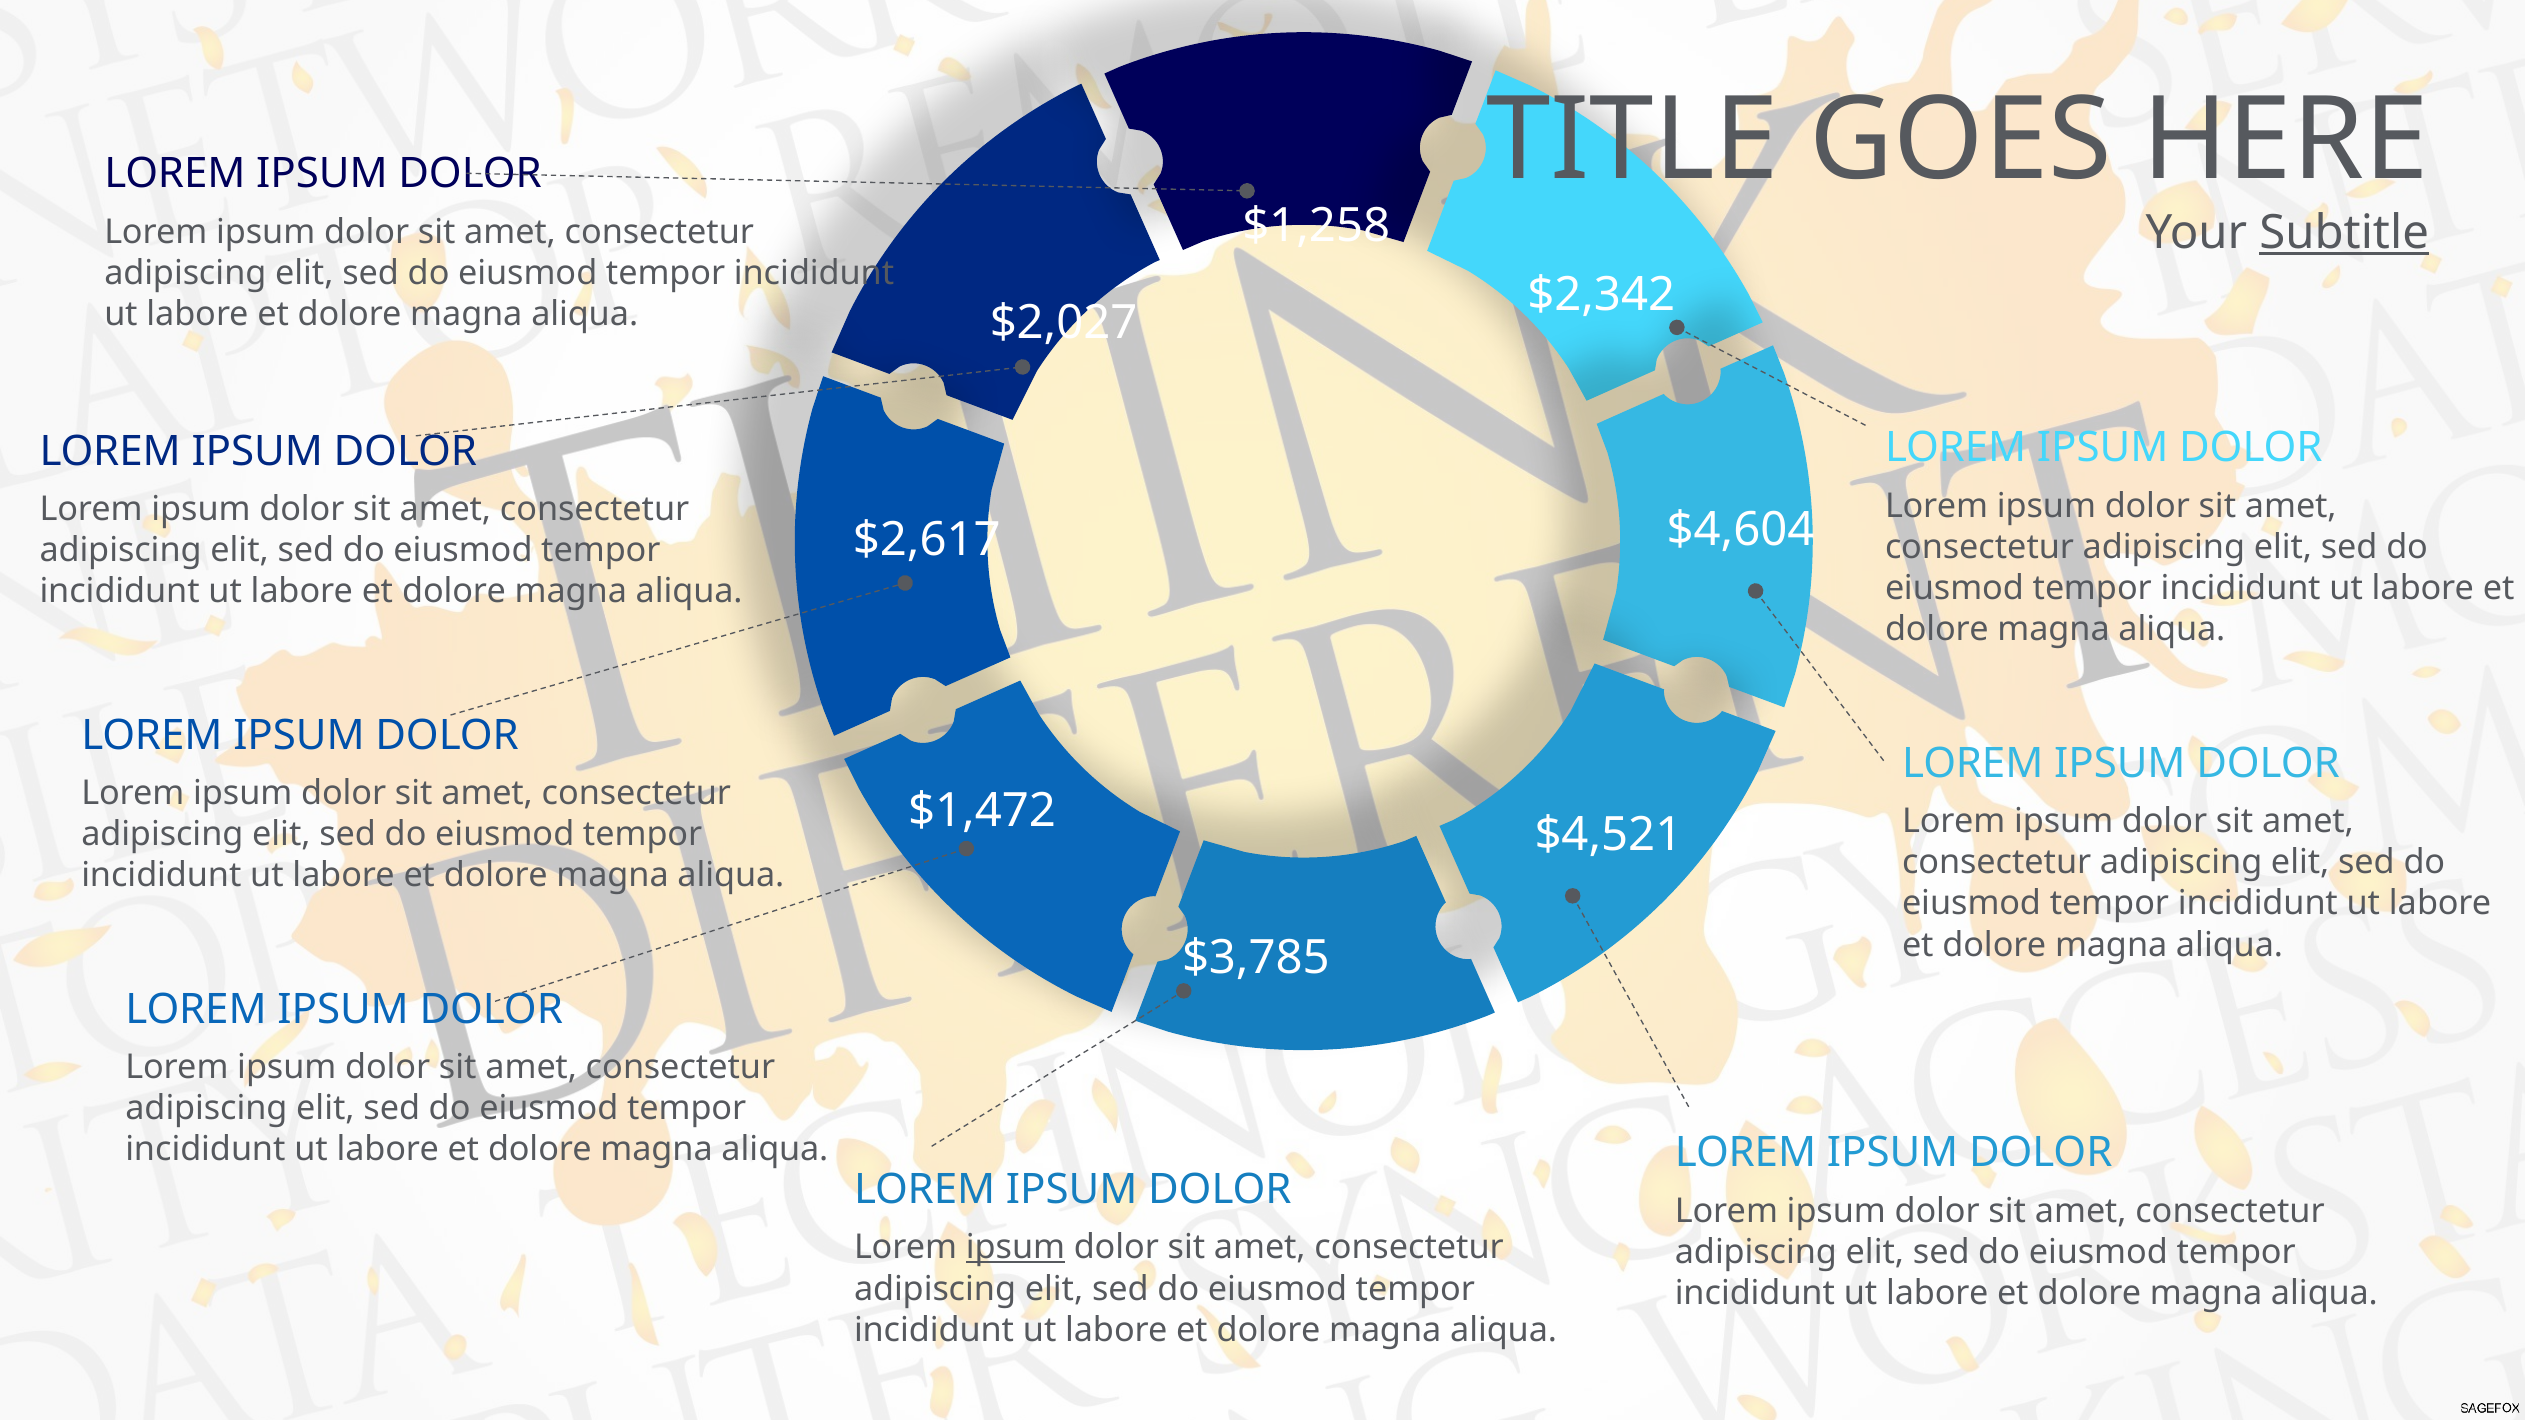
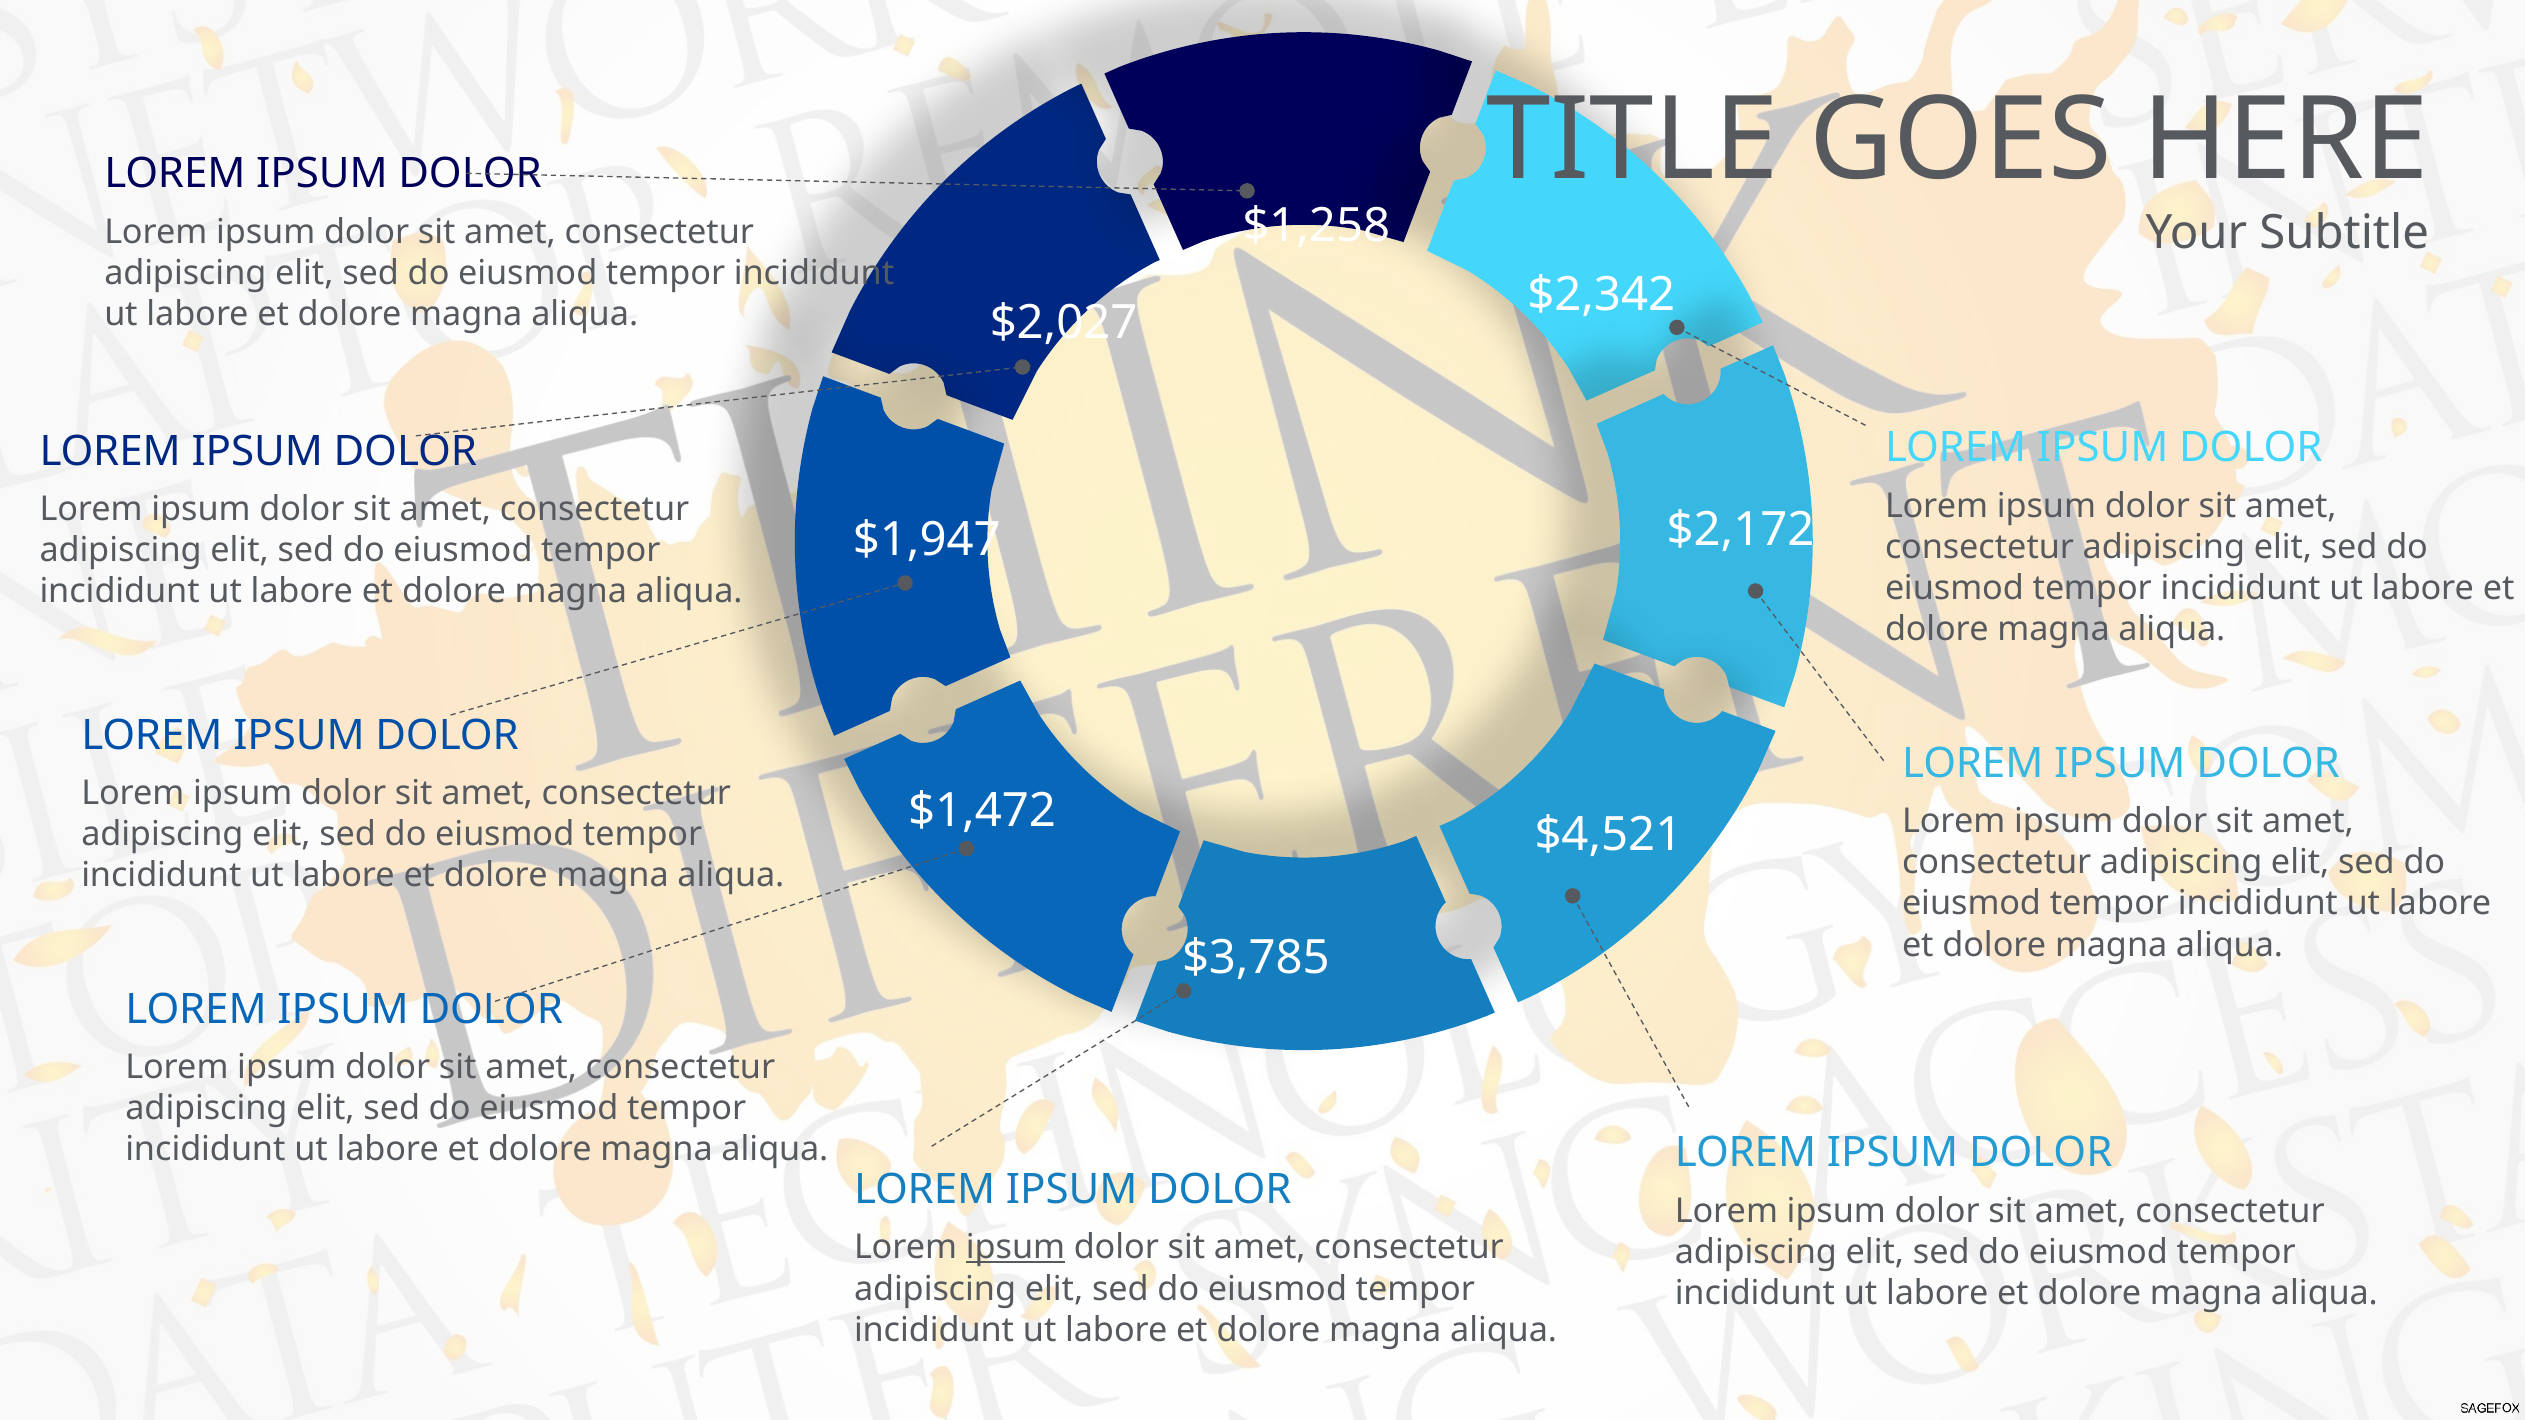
Subtitle underline: present -> none (2344, 233)
$4,604: $4,604 -> $2,172 (1741, 530)
$2,617: $2,617 -> $1,947 (927, 540)
